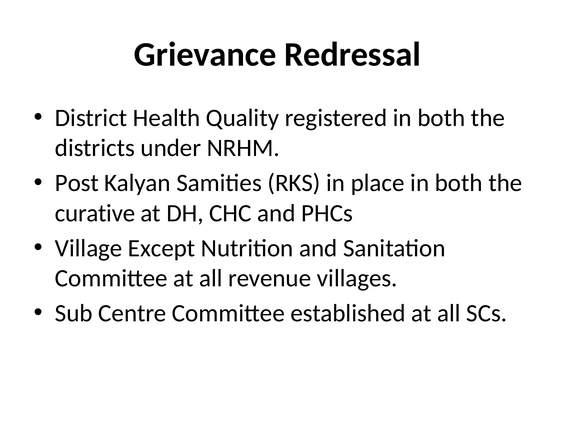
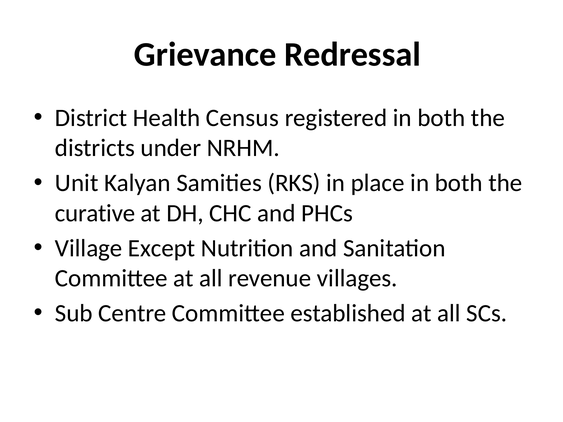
Quality: Quality -> Census (242, 118)
Post: Post -> Unit (77, 183)
